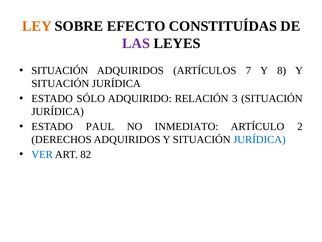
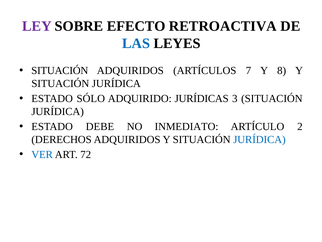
LEY colour: orange -> purple (37, 26)
CONSTITUÍDAS: CONSTITUÍDAS -> RETROACTIVA (223, 26)
LAS colour: purple -> blue (136, 43)
RELACIÓN: RELACIÓN -> JURÍDICAS (202, 98)
PAUL: PAUL -> DEBE (100, 126)
82: 82 -> 72 (86, 154)
